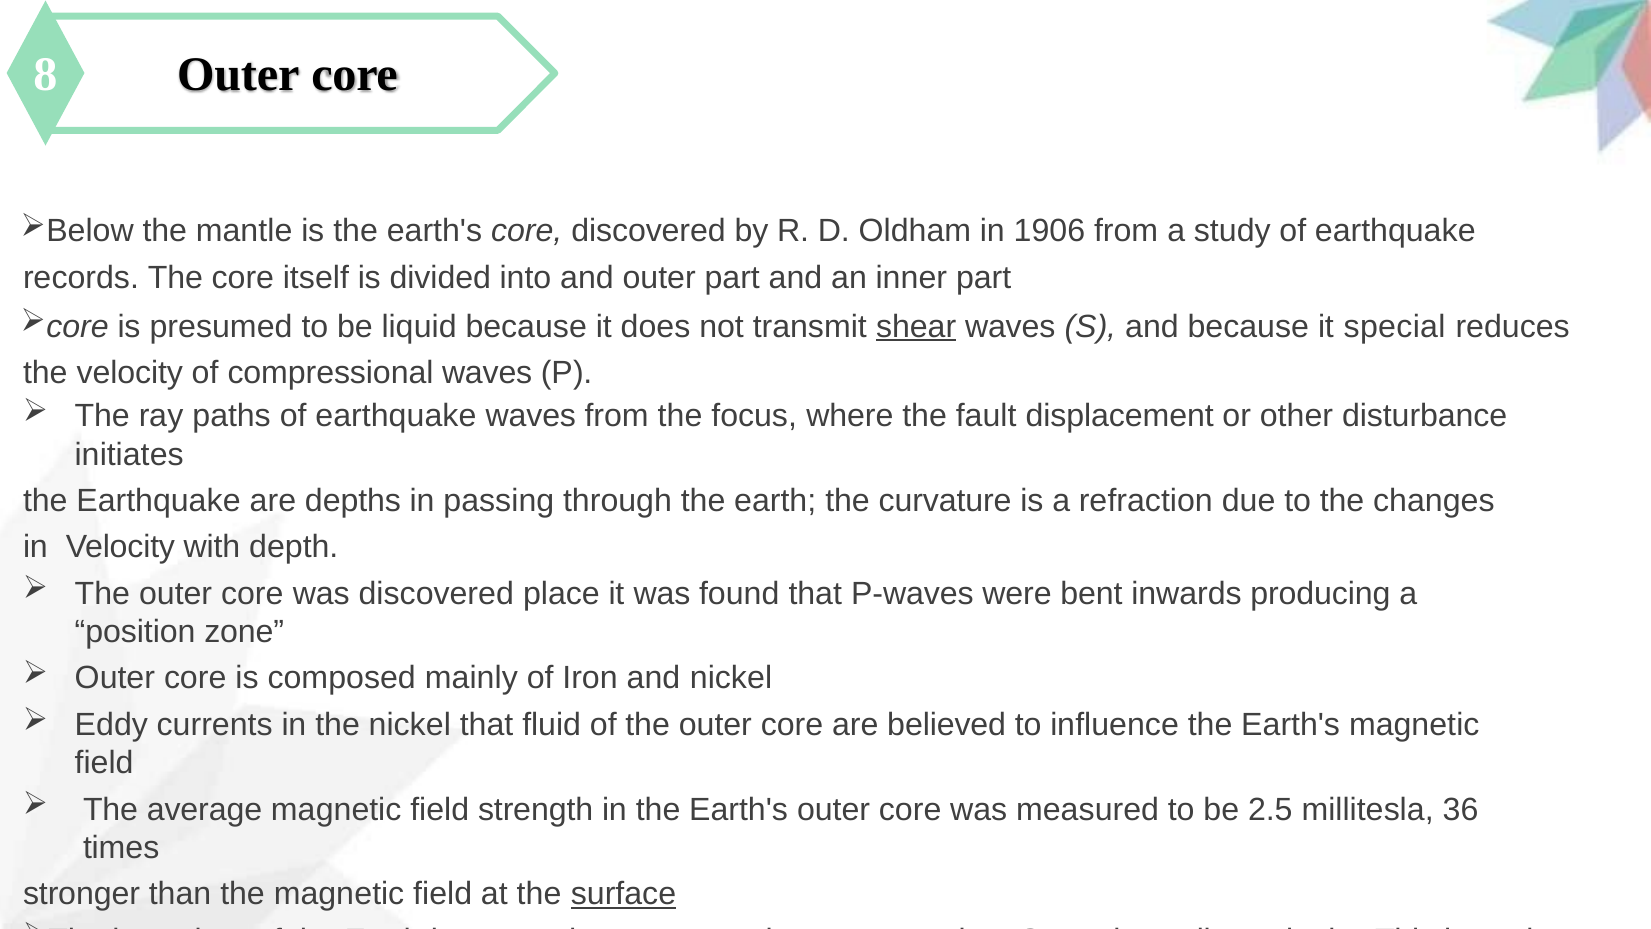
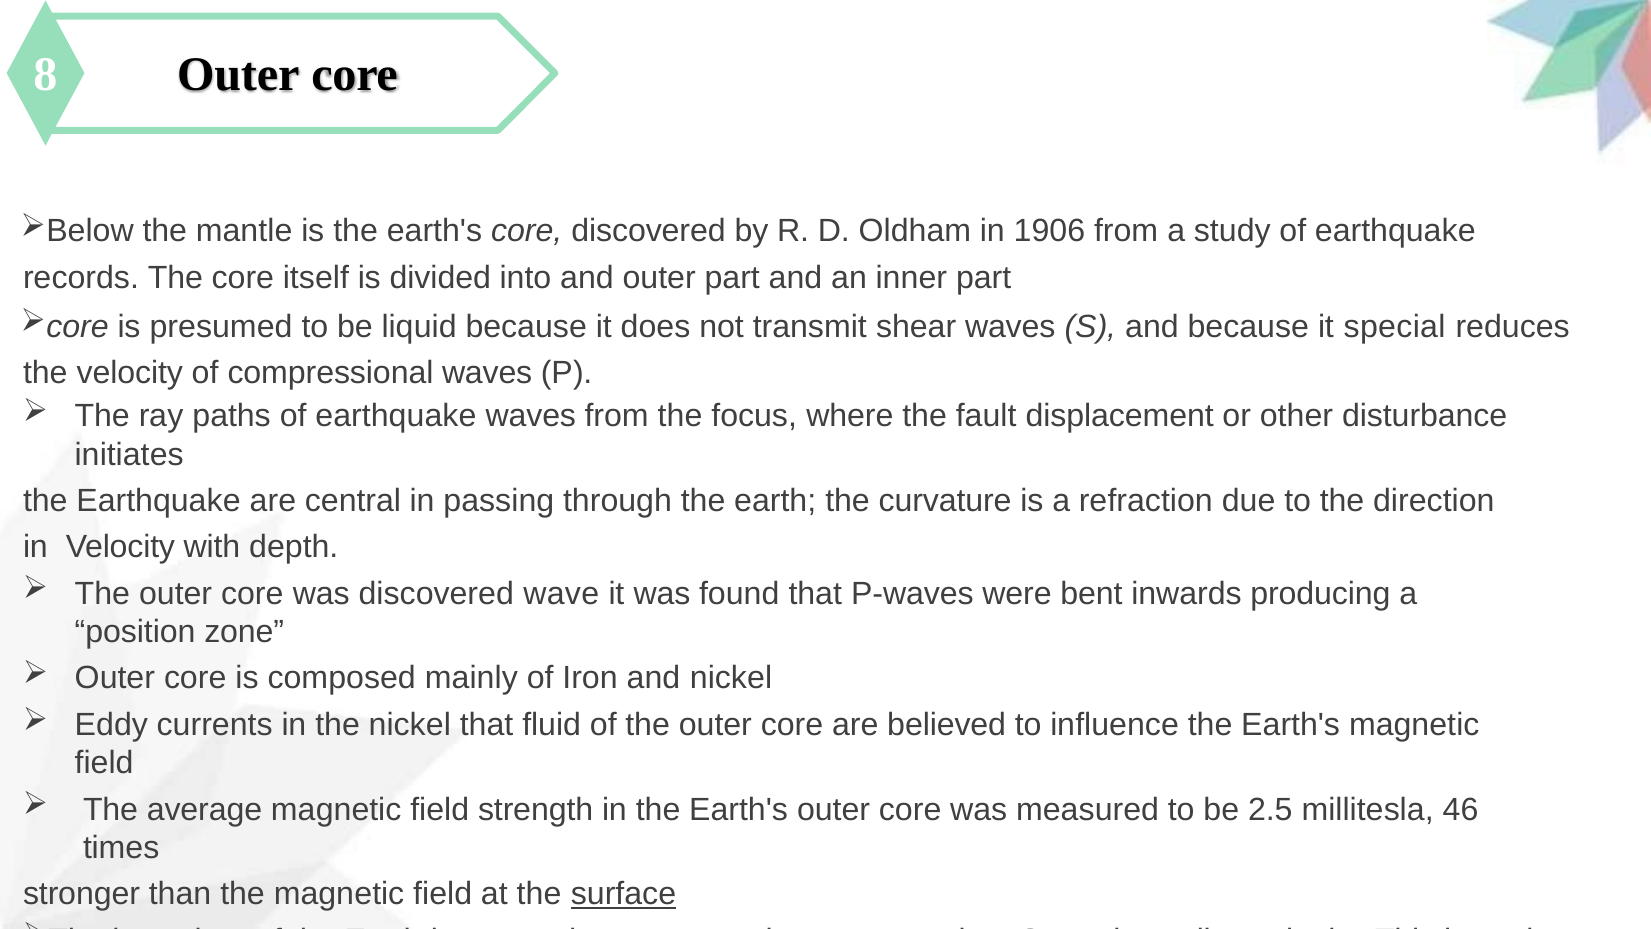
shear underline: present -> none (916, 326)
depths: depths -> central (353, 501)
changes: changes -> direction (1434, 501)
place: place -> wave (561, 593)
36: 36 -> 46 (1461, 809)
